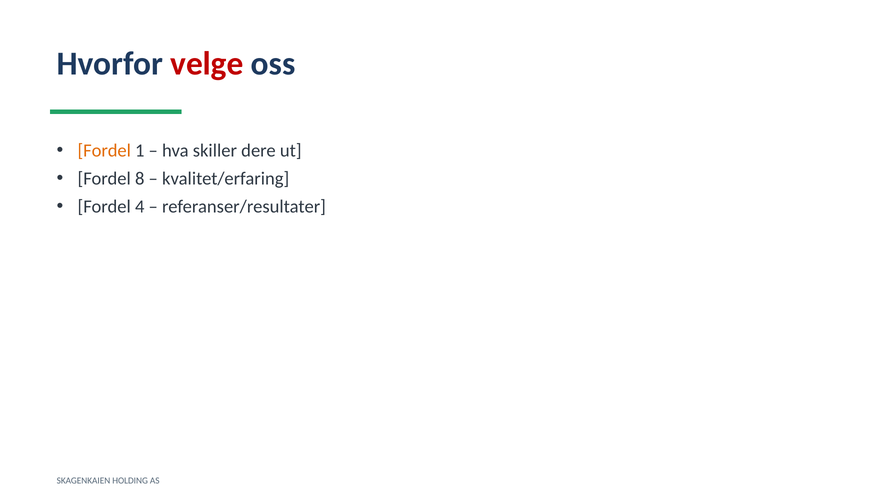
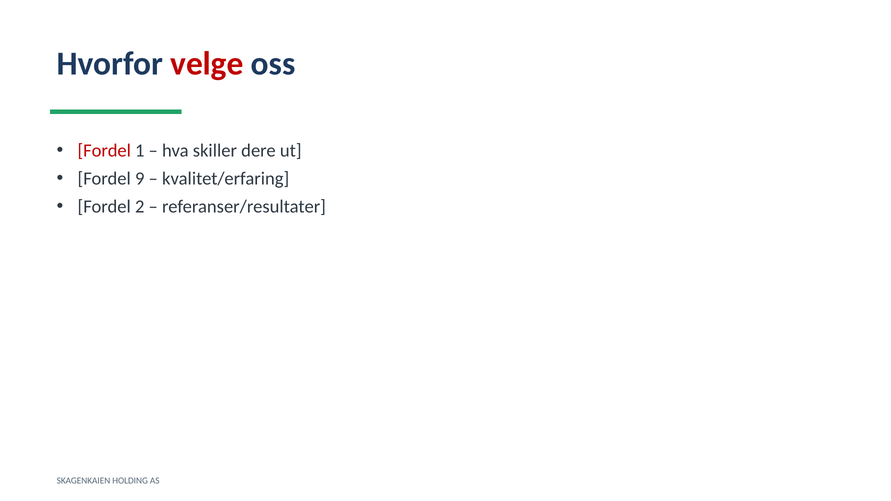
Fordel colour: orange -> red (104, 151)
8: 8 -> 9 (140, 179)
4: 4 -> 2 (140, 207)
